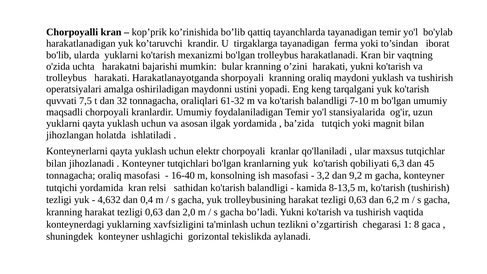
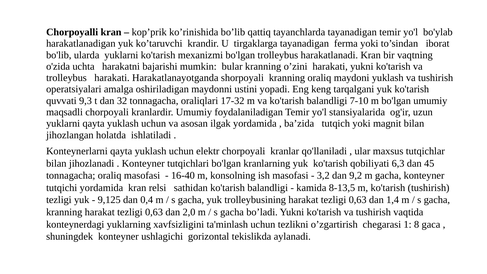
7,5: 7,5 -> 9,3 (86, 101)
61-32: 61-32 -> 17-32 (233, 101)
4,632: 4,632 -> 9,125 (109, 200)
6,2: 6,2 -> 1,4 (393, 200)
